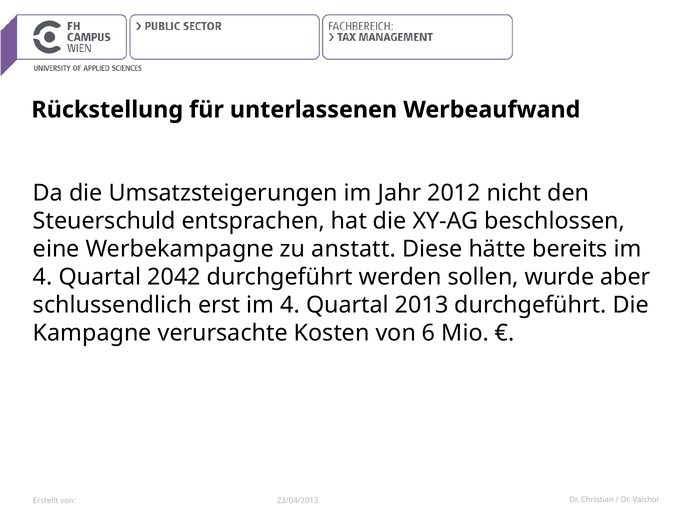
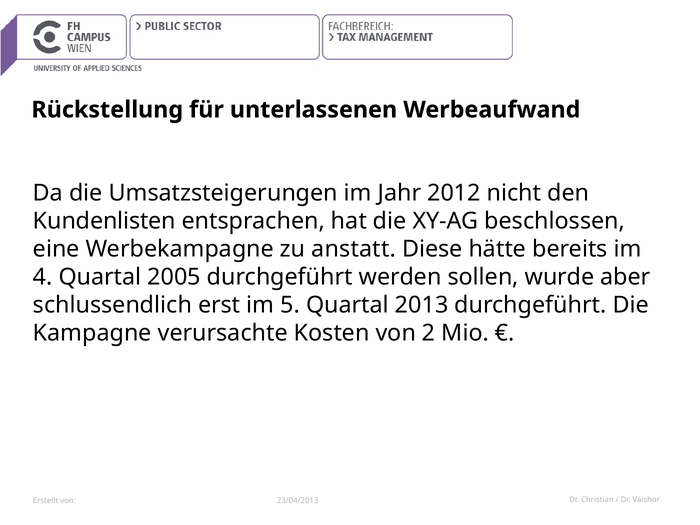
Steuerschuld: Steuerschuld -> Kundenlisten (104, 221)
2042: 2042 -> 2005 (174, 277)
erst im 4: 4 -> 5 (290, 305)
6: 6 -> 2 (429, 333)
